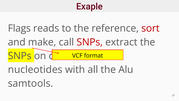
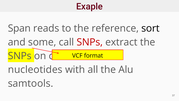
Flags: Flags -> Span (19, 28)
sort colour: red -> black (151, 28)
make: make -> some (42, 42)
